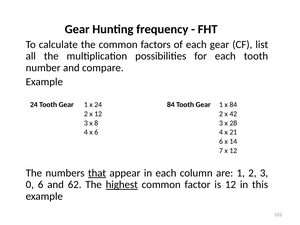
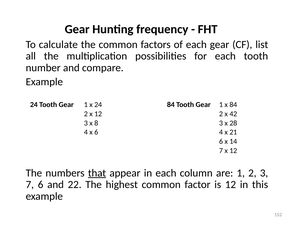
0: 0 -> 7 (30, 185)
62: 62 -> 22 (75, 185)
highest underline: present -> none (122, 185)
